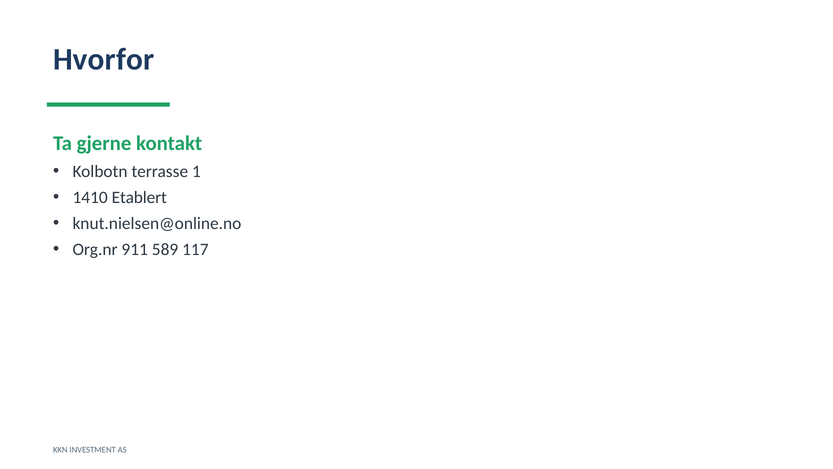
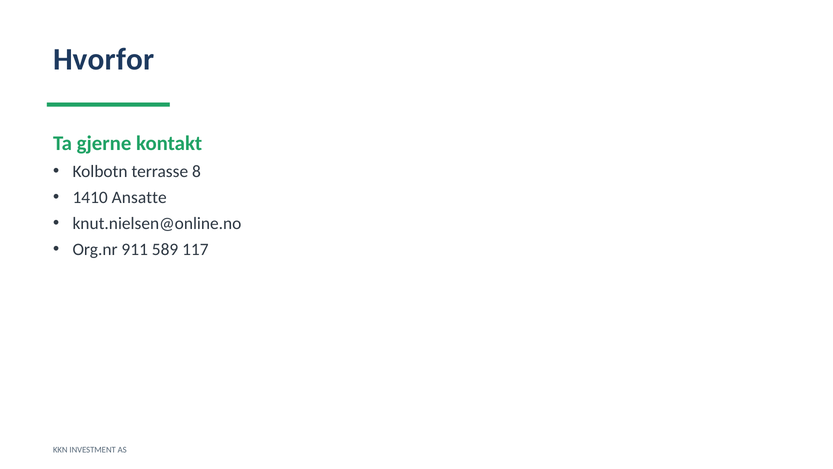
1: 1 -> 8 (196, 171)
Etablert: Etablert -> Ansatte (139, 197)
